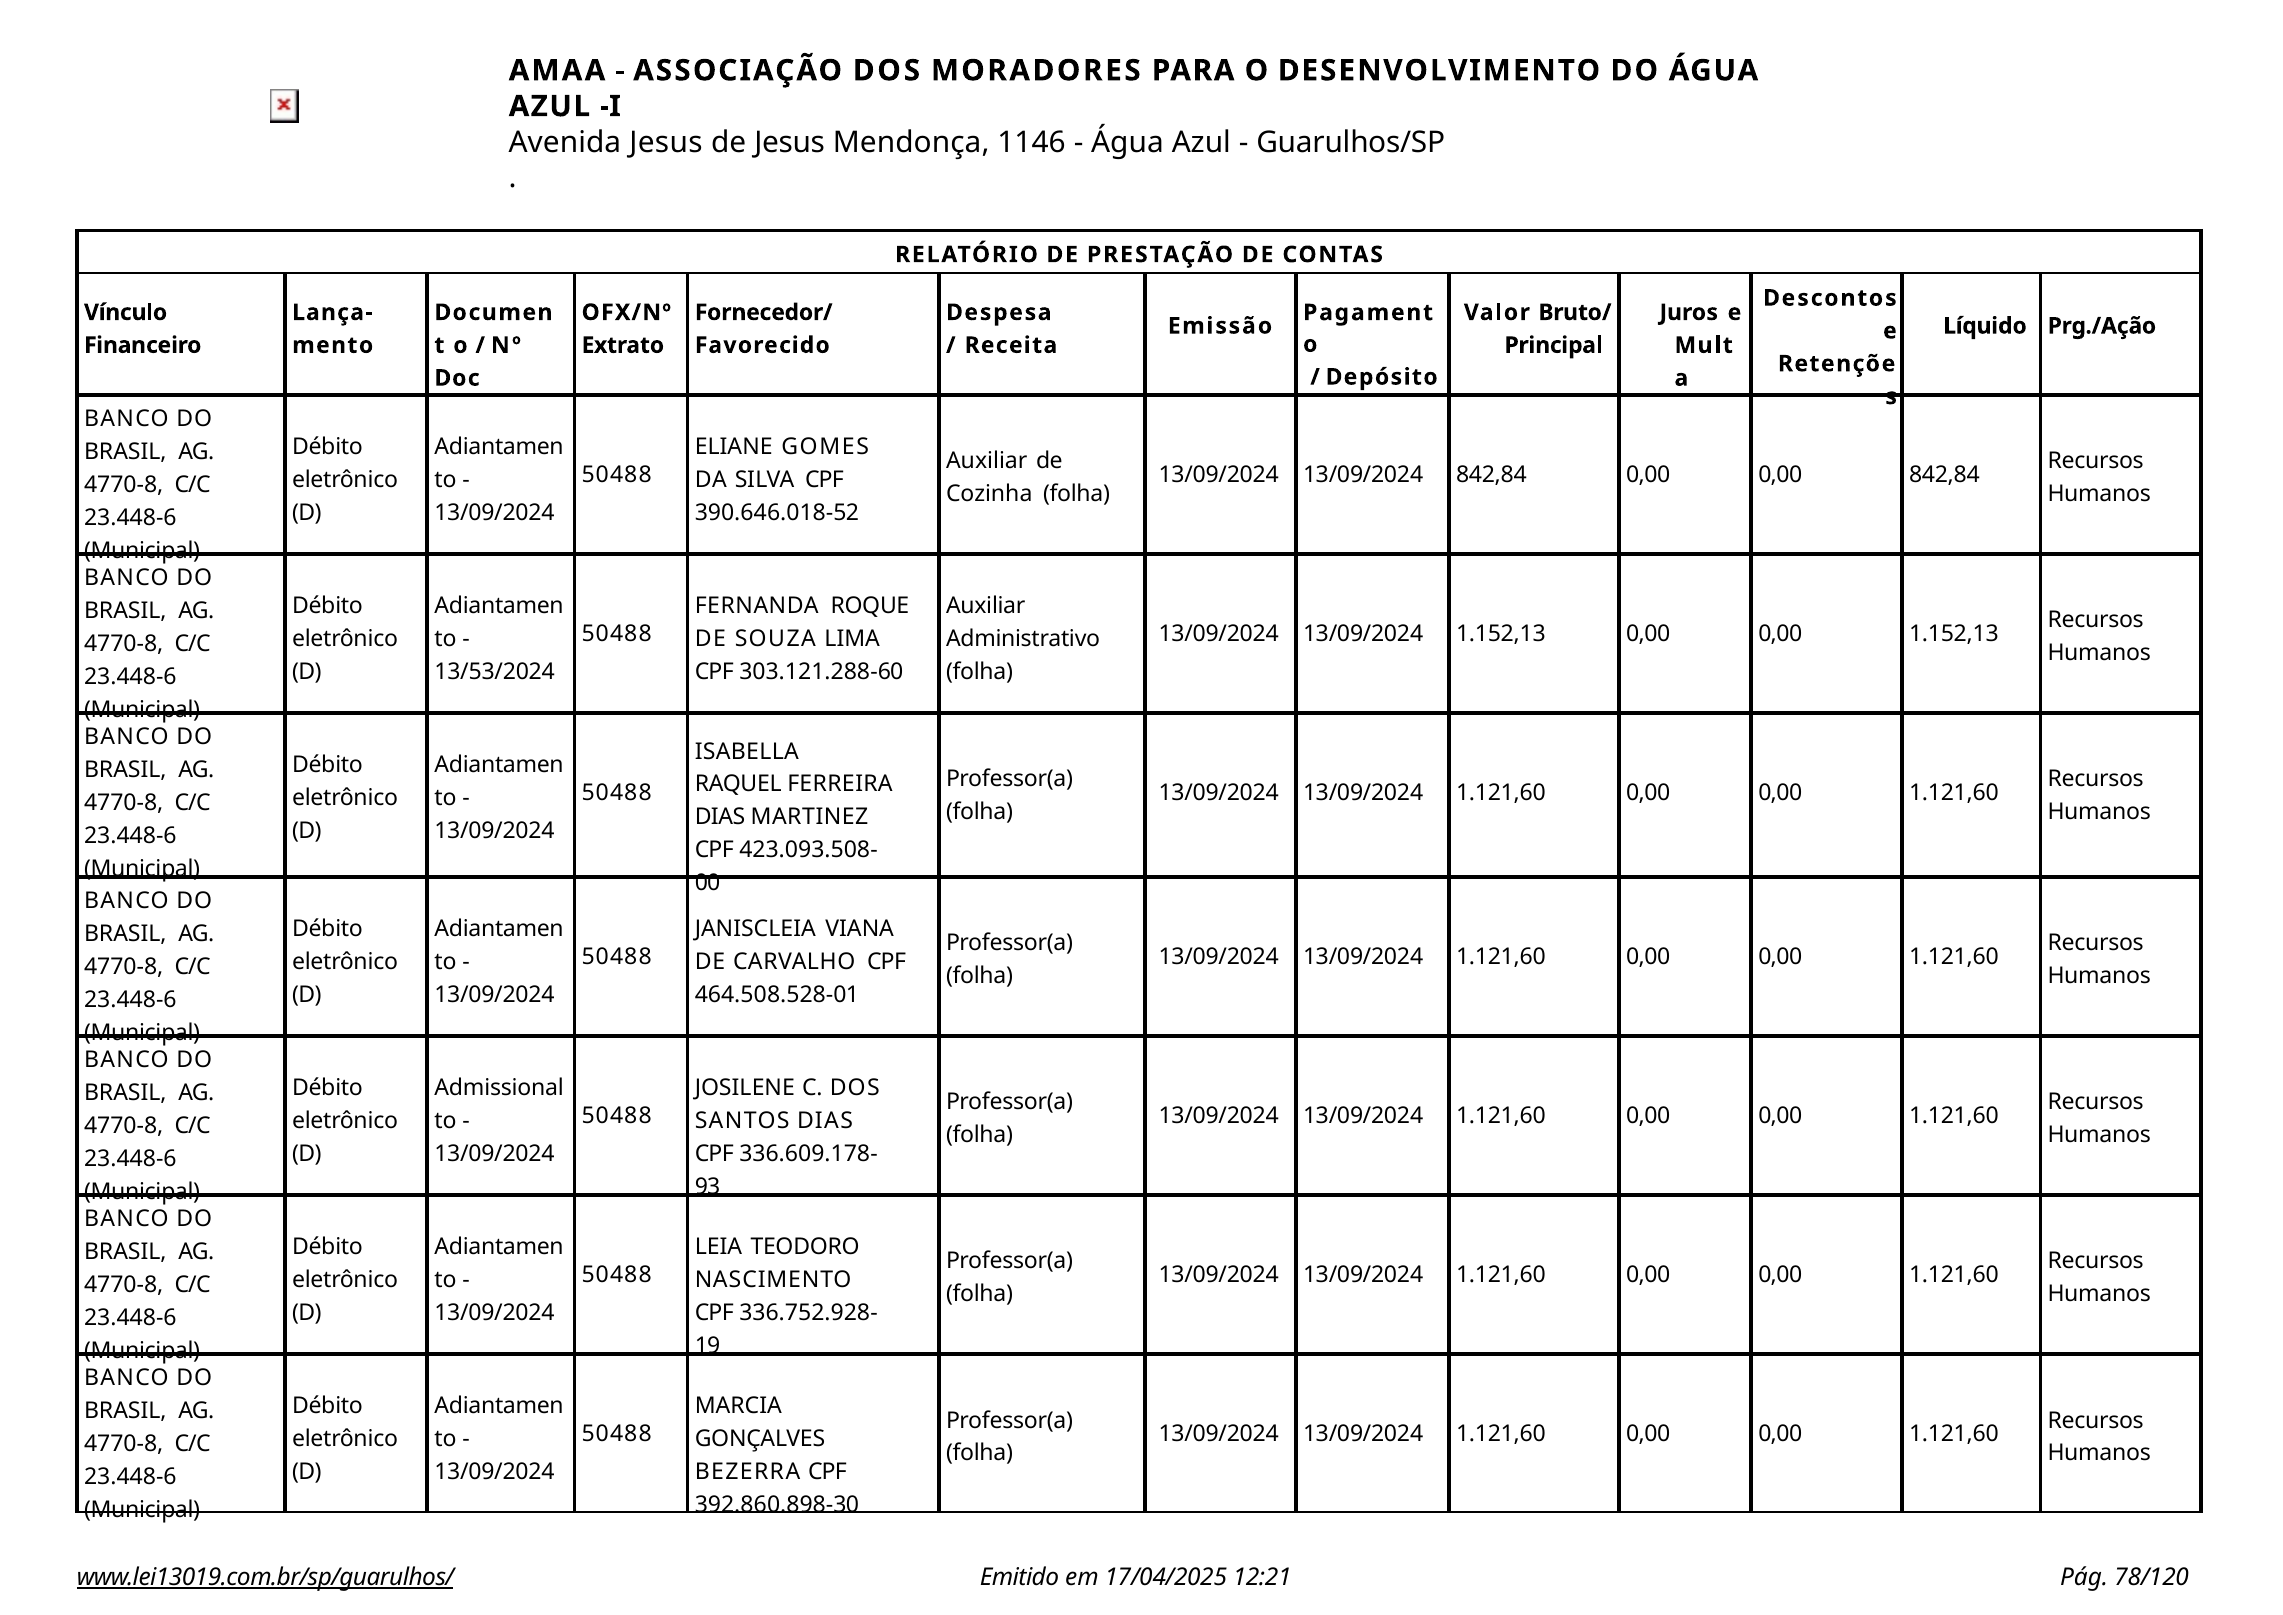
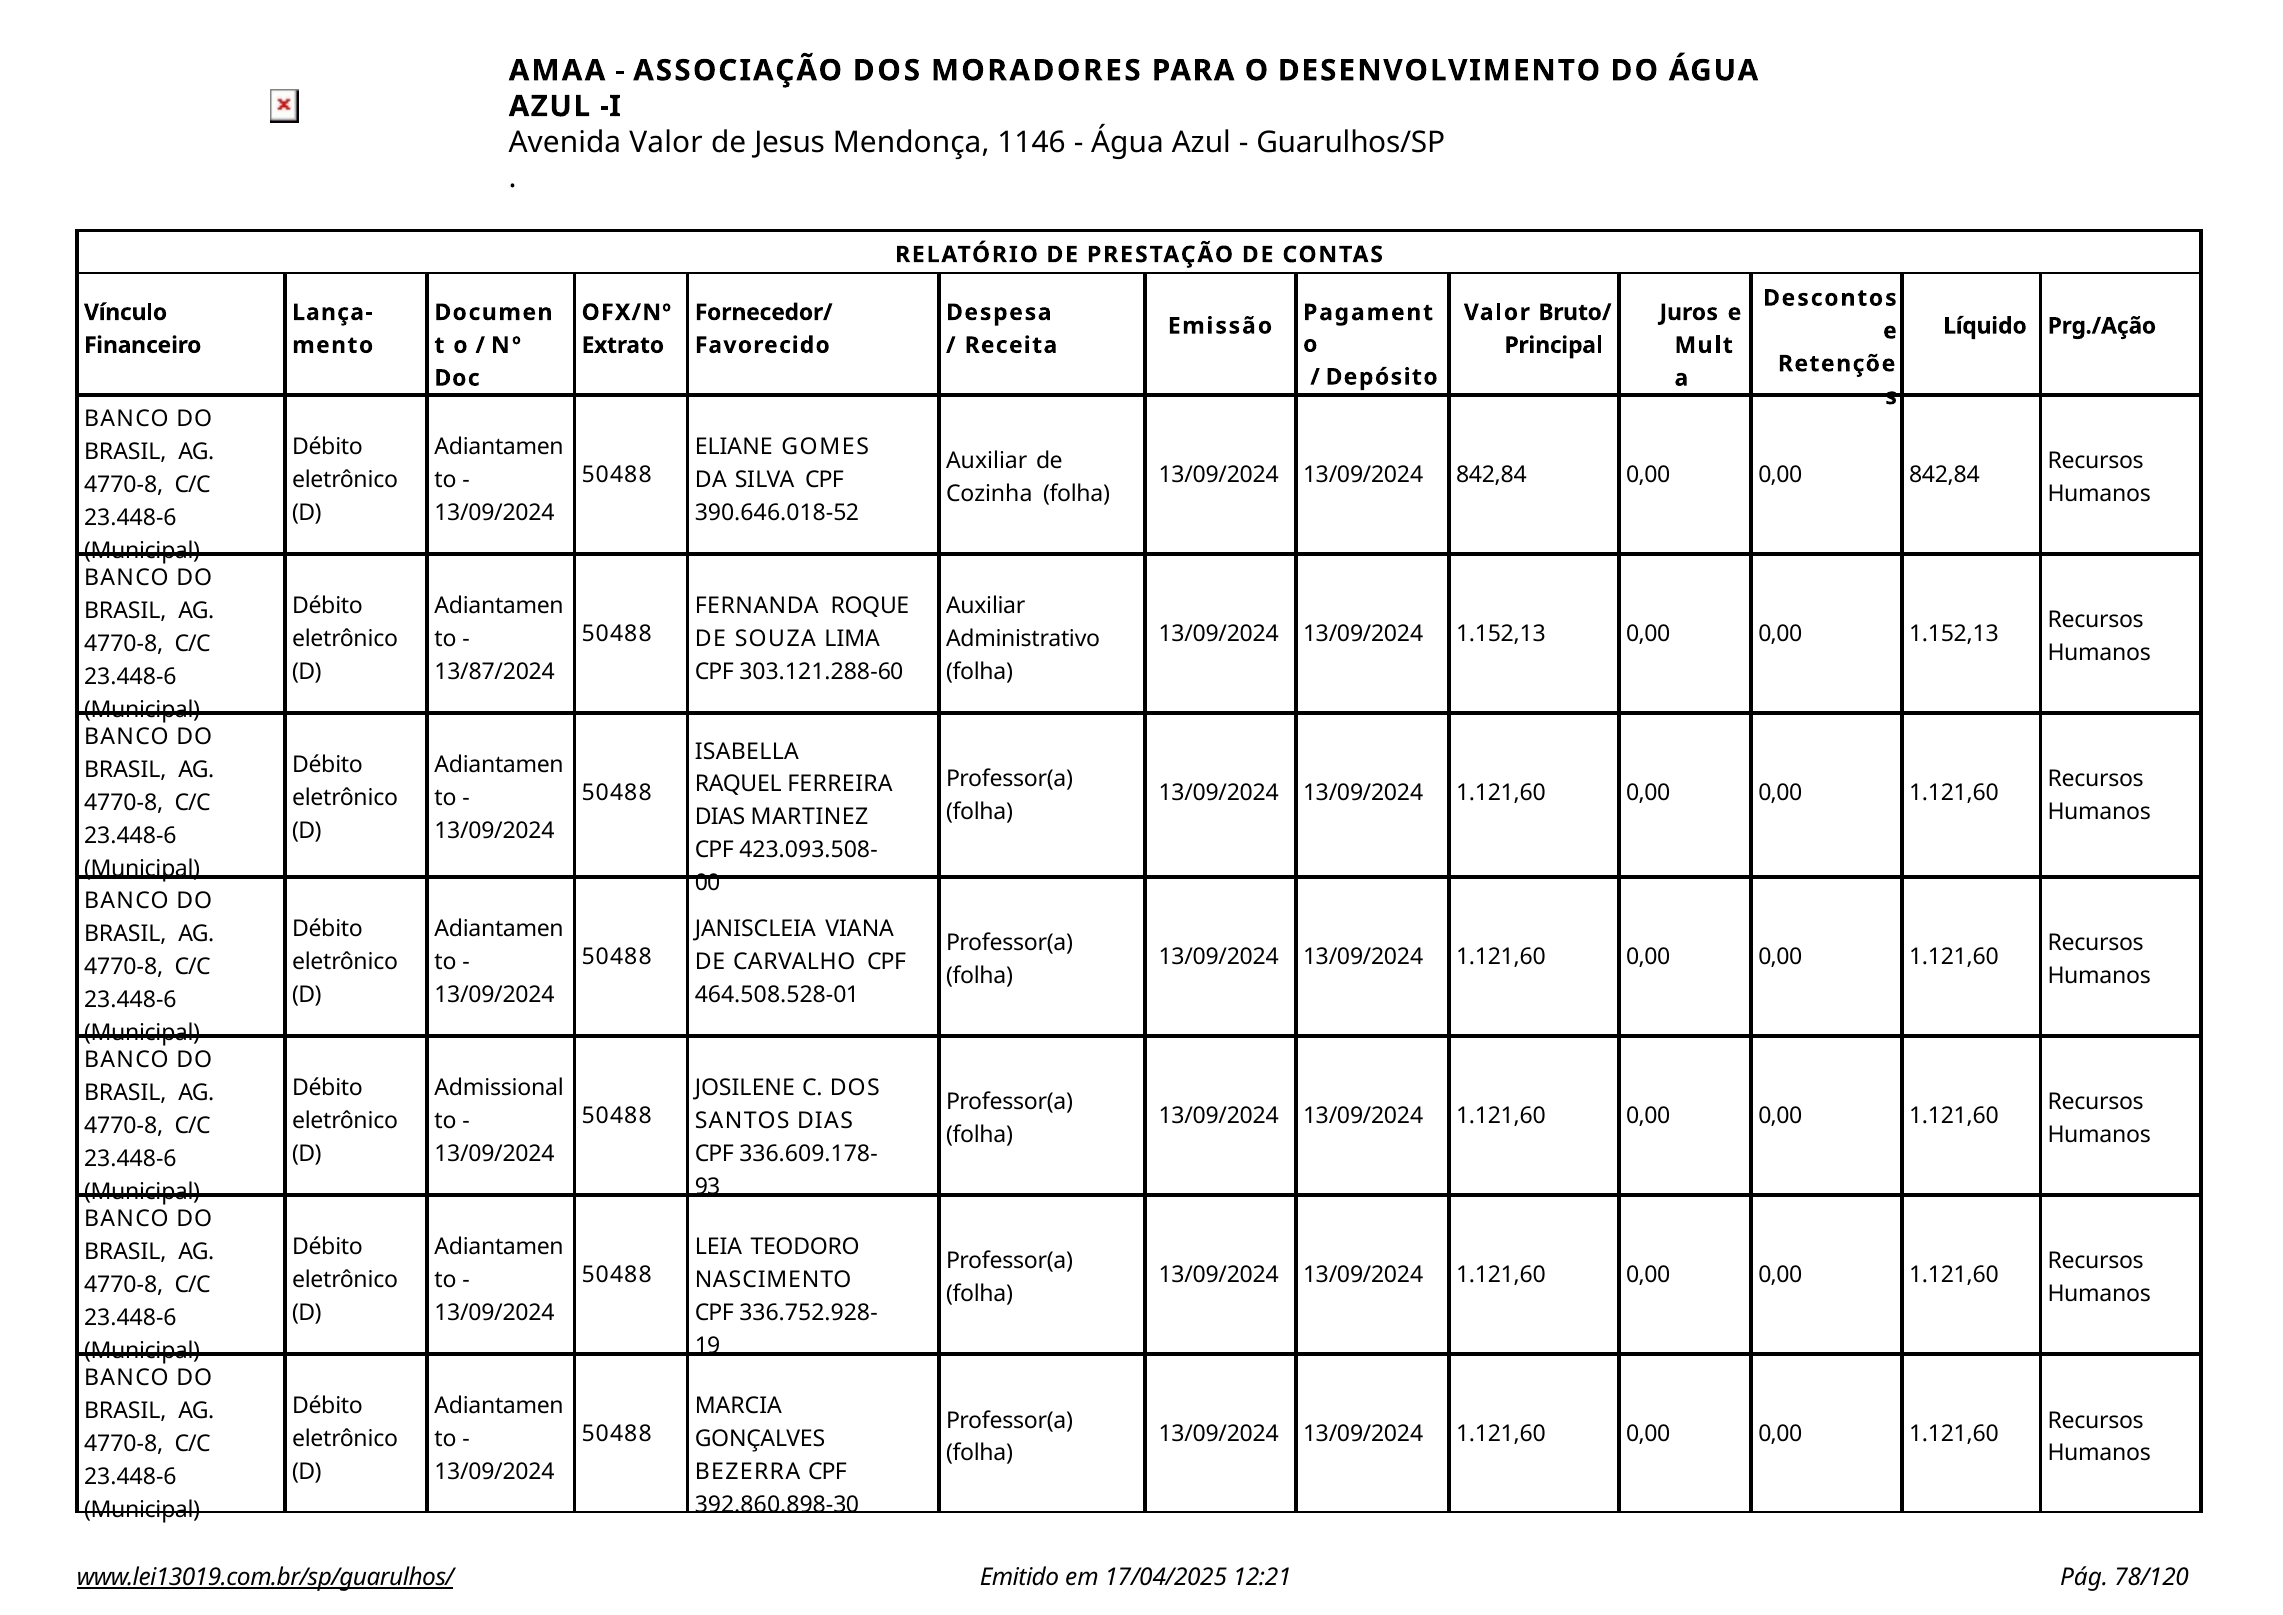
Avenida Jesus: Jesus -> Valor (666, 142)
13/53/2024: 13/53/2024 -> 13/87/2024 (495, 671)
